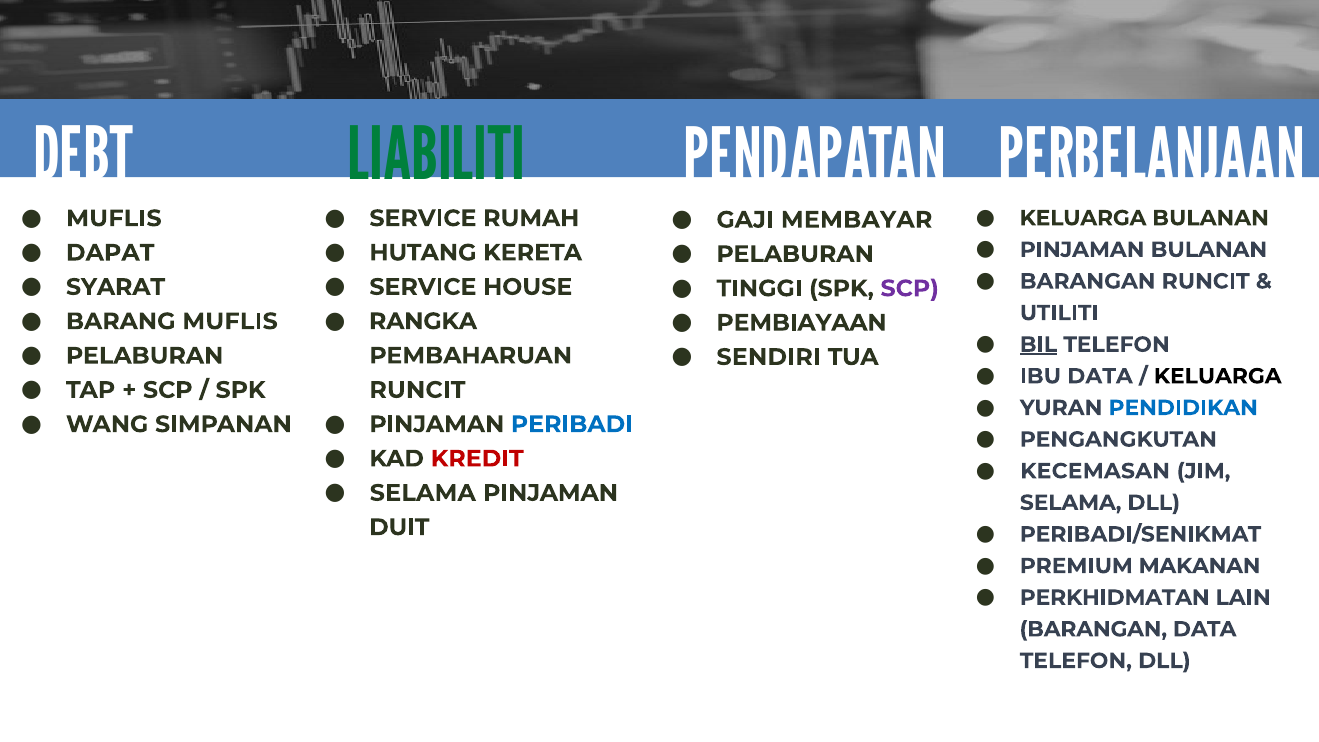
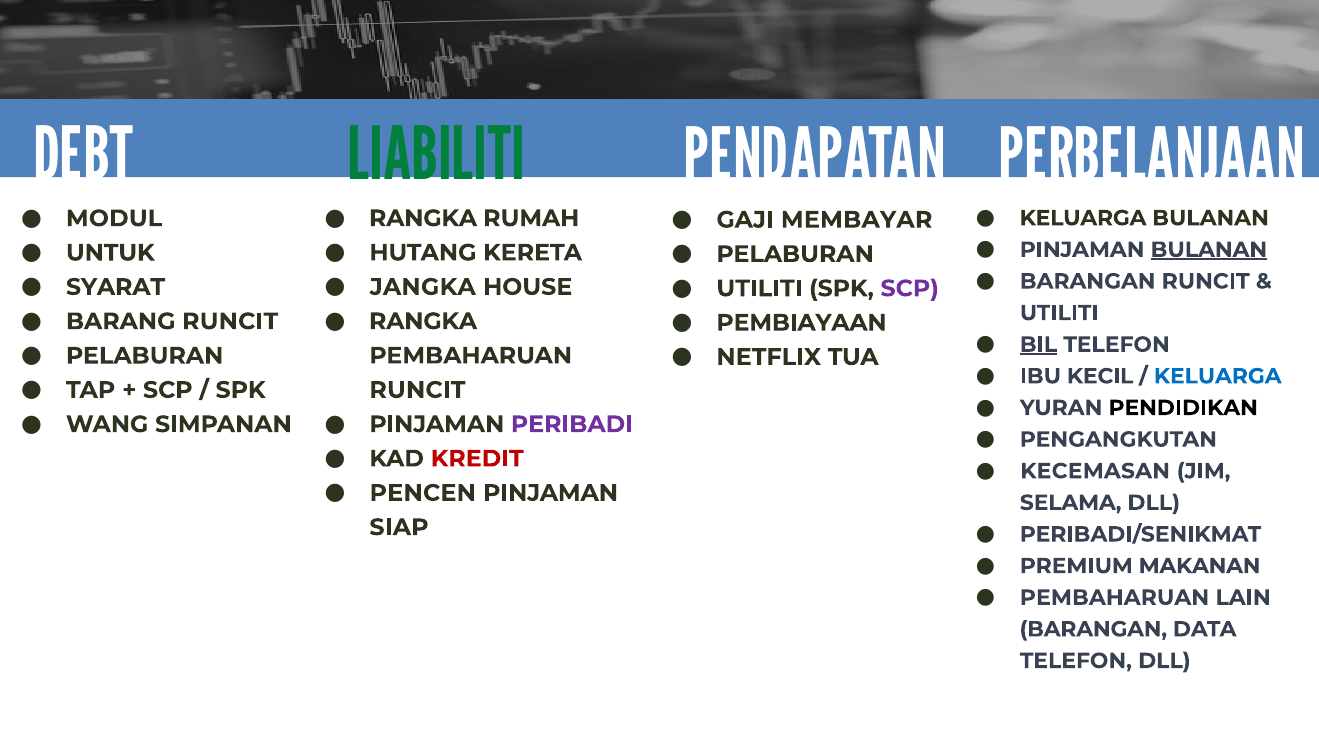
SERVICE: SERVICE -> RANGKA (423, 218)
MUFLIS: MUFLIS -> MODUL (114, 218)
BULANAN underline: none -> present (1209, 250)
DAPAT: DAPAT -> UNTUK (110, 253)
SERVICE: SERVICE -> JANGKA (423, 287)
TINGGI: TINGGI -> UTILITI (759, 288)
BARANG MUFLIS: MUFLIS -> RUNCIT (230, 321)
SENDIRI: SENDIRI -> NETFLIX (769, 357)
IBU DATA: DATA -> KECIL (1100, 376)
KELUARGA colour: black -> blue (1218, 376)
PENDIDIKAN colour: blue -> black (1183, 408)
PERIBADI colour: blue -> purple (572, 424)
SELAMA: SELAMA -> PENCEN (423, 493)
DUIT: DUIT -> SIAP (399, 527)
PERKHIDMATAN: PERKHIDMATAN -> PEMBAHARUAN (1114, 598)
